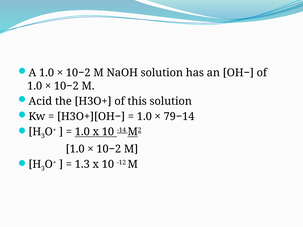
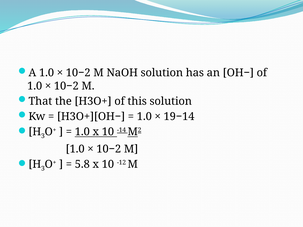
Acid: Acid -> That (40, 101)
79−14: 79−14 -> 19−14 (179, 117)
1.3: 1.3 -> 5.8 (82, 164)
